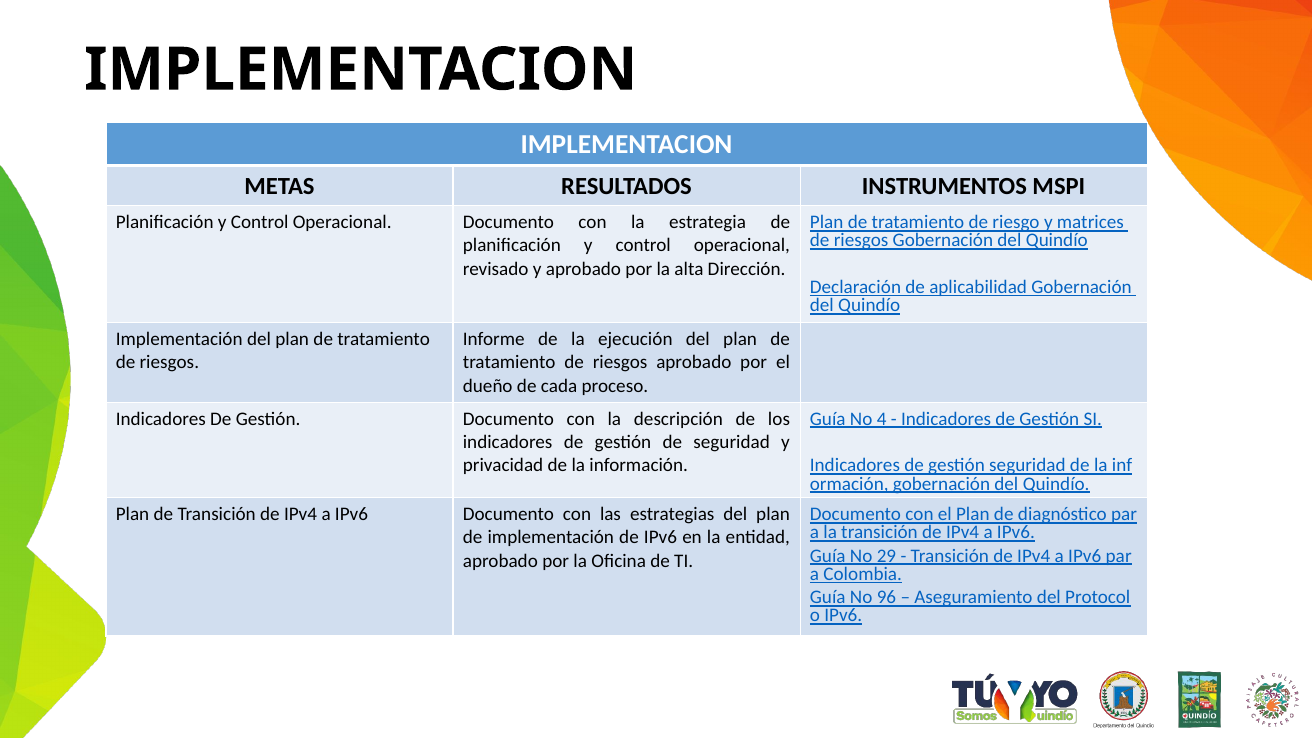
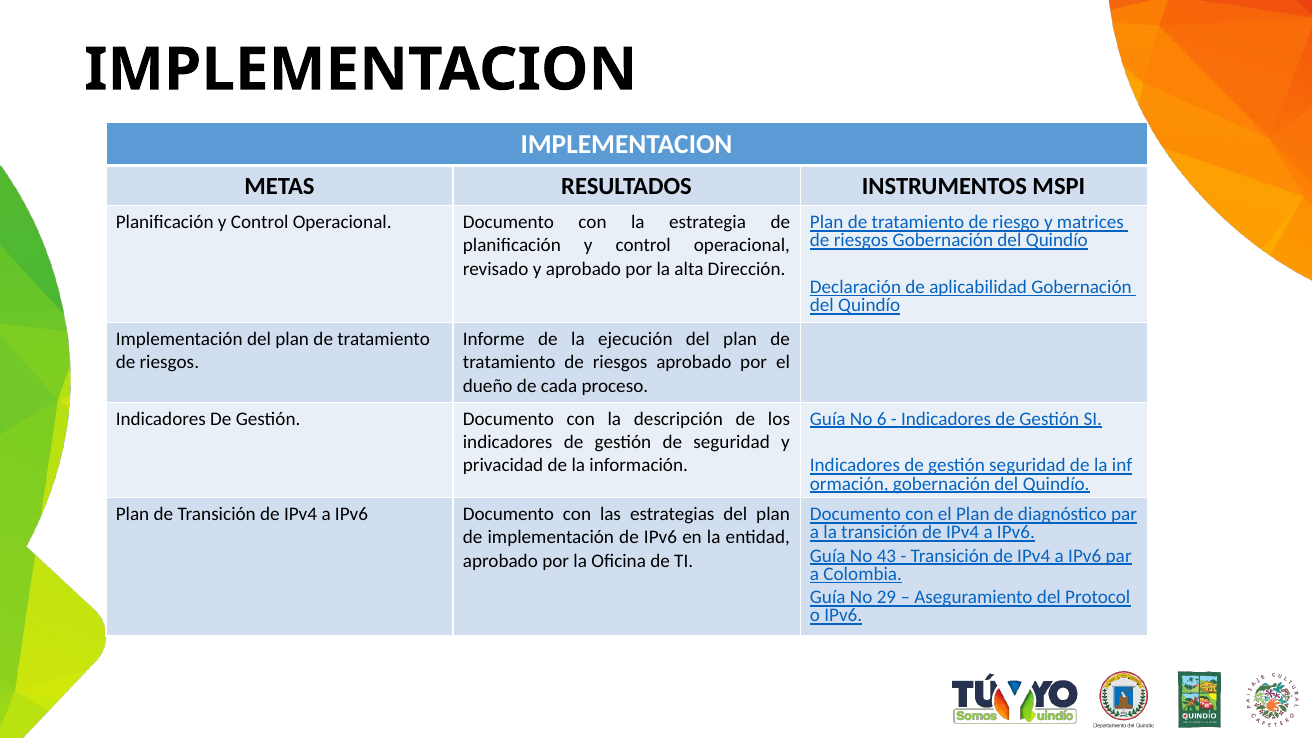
4: 4 -> 6 (882, 419)
29: 29 -> 43 (886, 556)
96: 96 -> 29 (886, 597)
